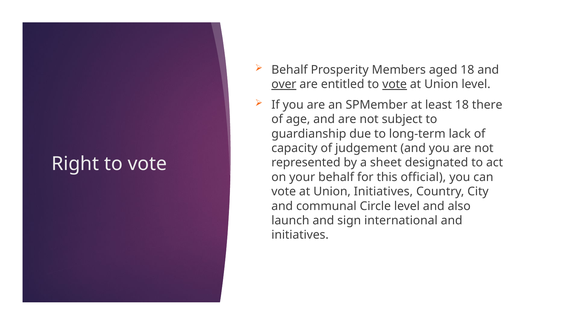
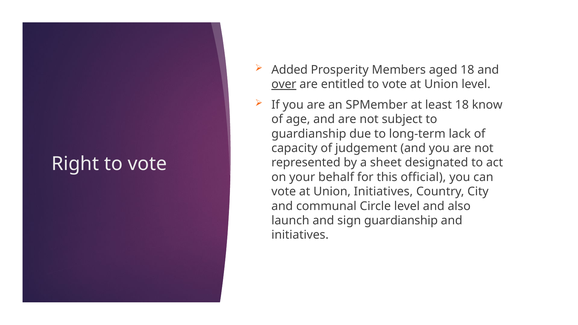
Behalf: Behalf -> Added (290, 70)
vote underline: present -> none (395, 84)
there: there -> know (487, 105)
sign international: international -> guardianship (401, 221)
